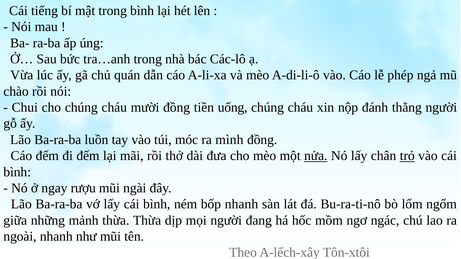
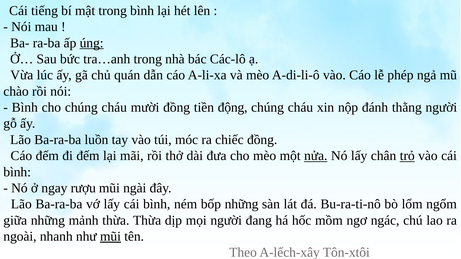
úng underline: none -> present (92, 43)
Chui: Chui -> Bình (25, 108)
uống: uống -> động (233, 108)
mình: mình -> chiếc (229, 140)
bốp nhanh: nhanh -> những (242, 204)
mũi underline: none -> present (110, 237)
